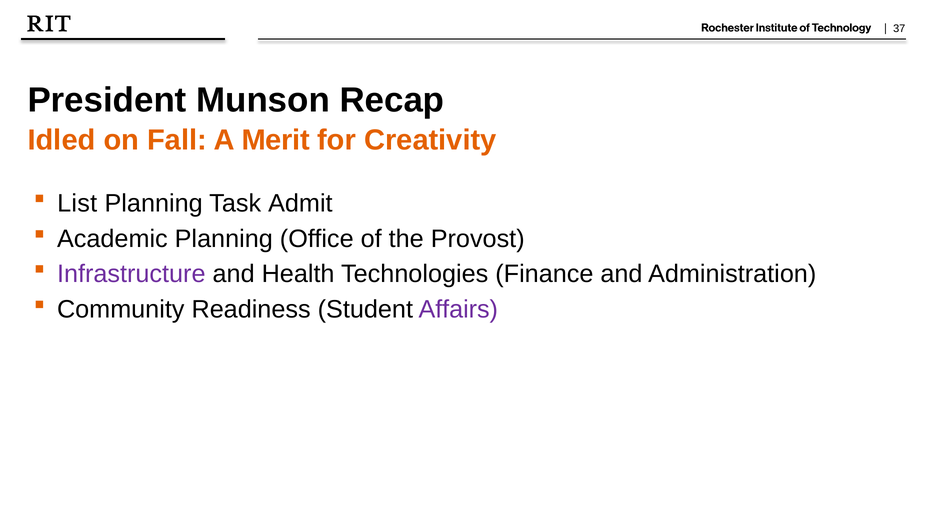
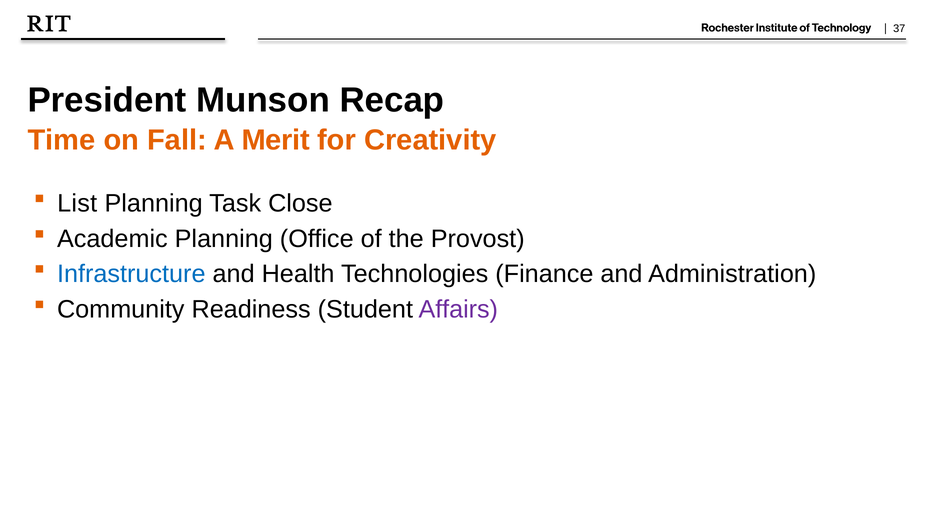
Idled: Idled -> Time (62, 140)
Admit: Admit -> Close (300, 203)
Infrastructure colour: purple -> blue (131, 274)
